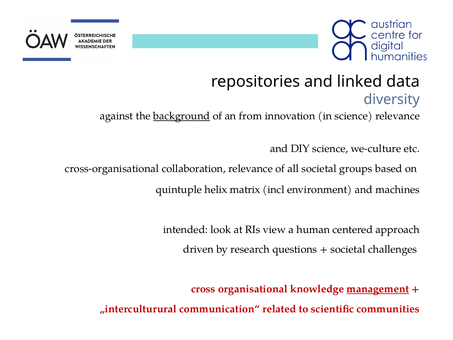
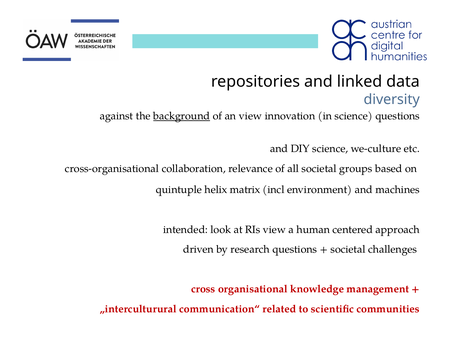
an from: from -> view (250, 116)
science relevance: relevance -> questions (398, 116)
management underline: present -> none (378, 289)
